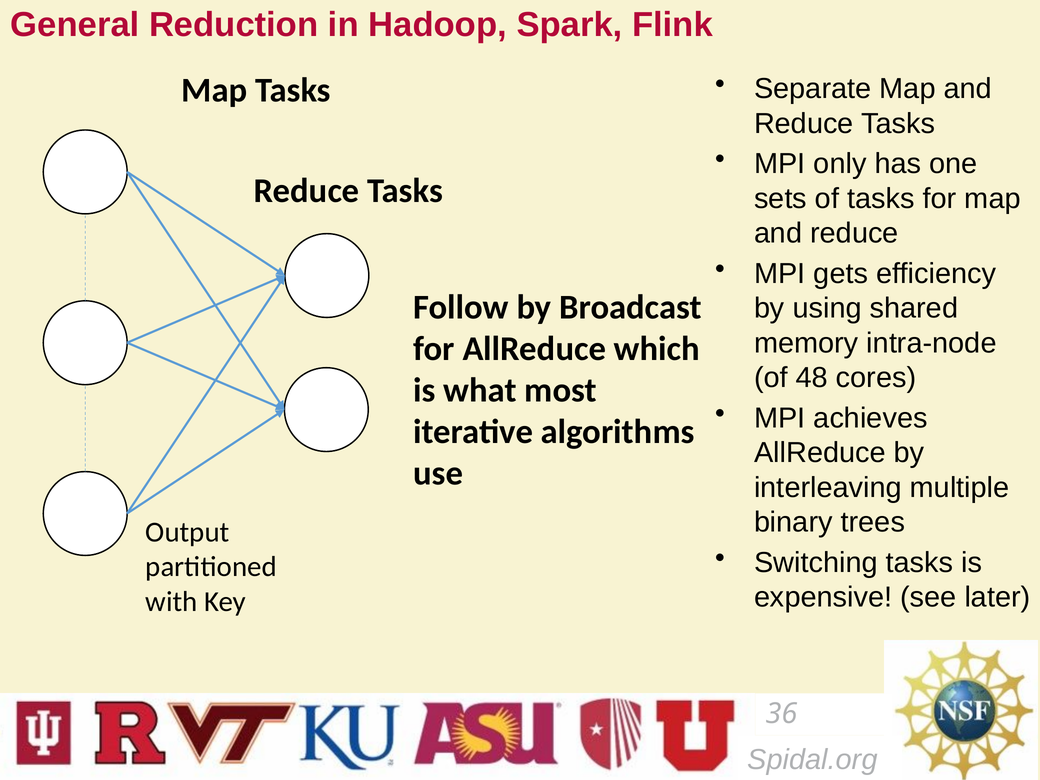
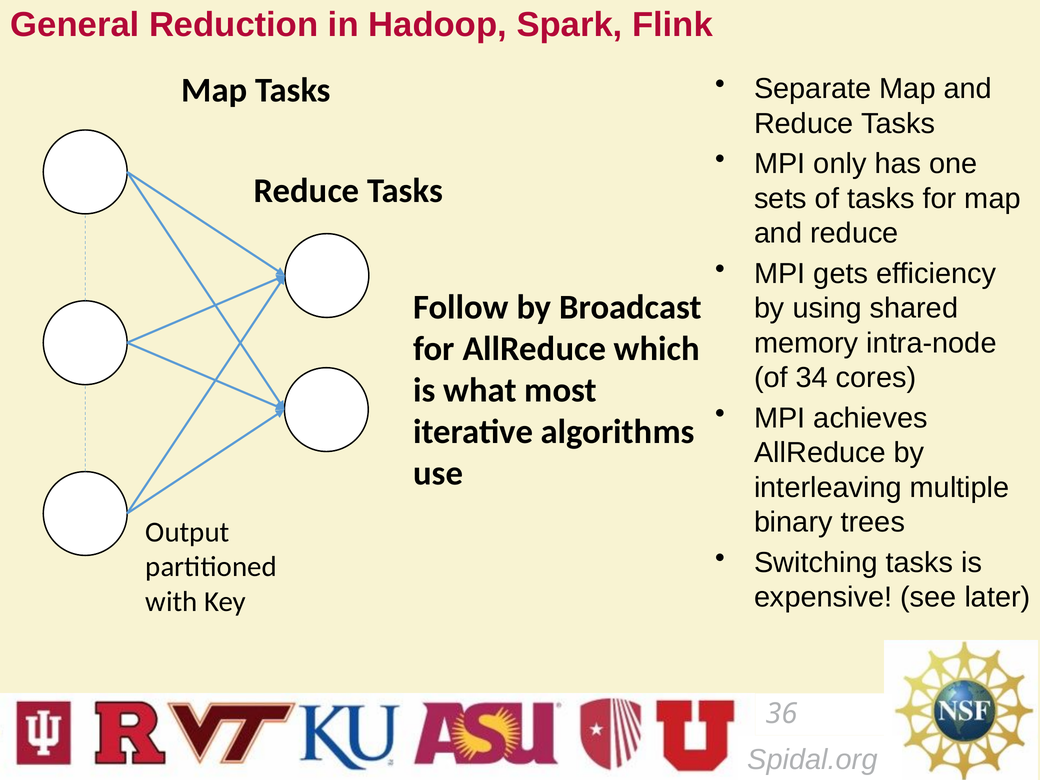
48: 48 -> 34 (812, 378)
